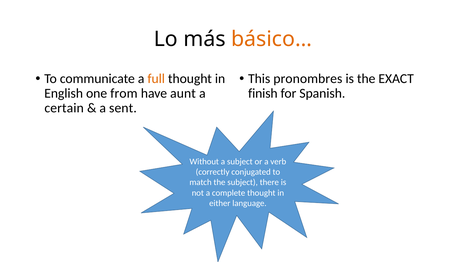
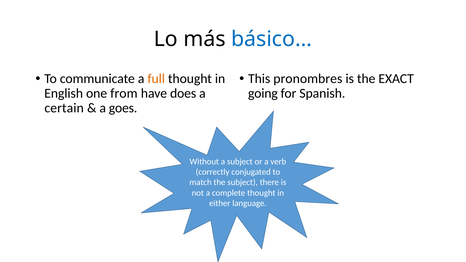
básico… colour: orange -> blue (272, 39)
aunt: aunt -> does (183, 93)
finish: finish -> going (263, 93)
sent: sent -> goes (123, 108)
